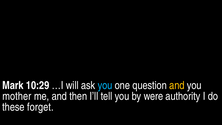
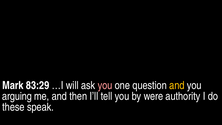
10:29: 10:29 -> 83:29 (38, 85)
you colour: light blue -> pink (105, 85)
mother: mother -> arguing (17, 96)
forget: forget -> speak (40, 107)
